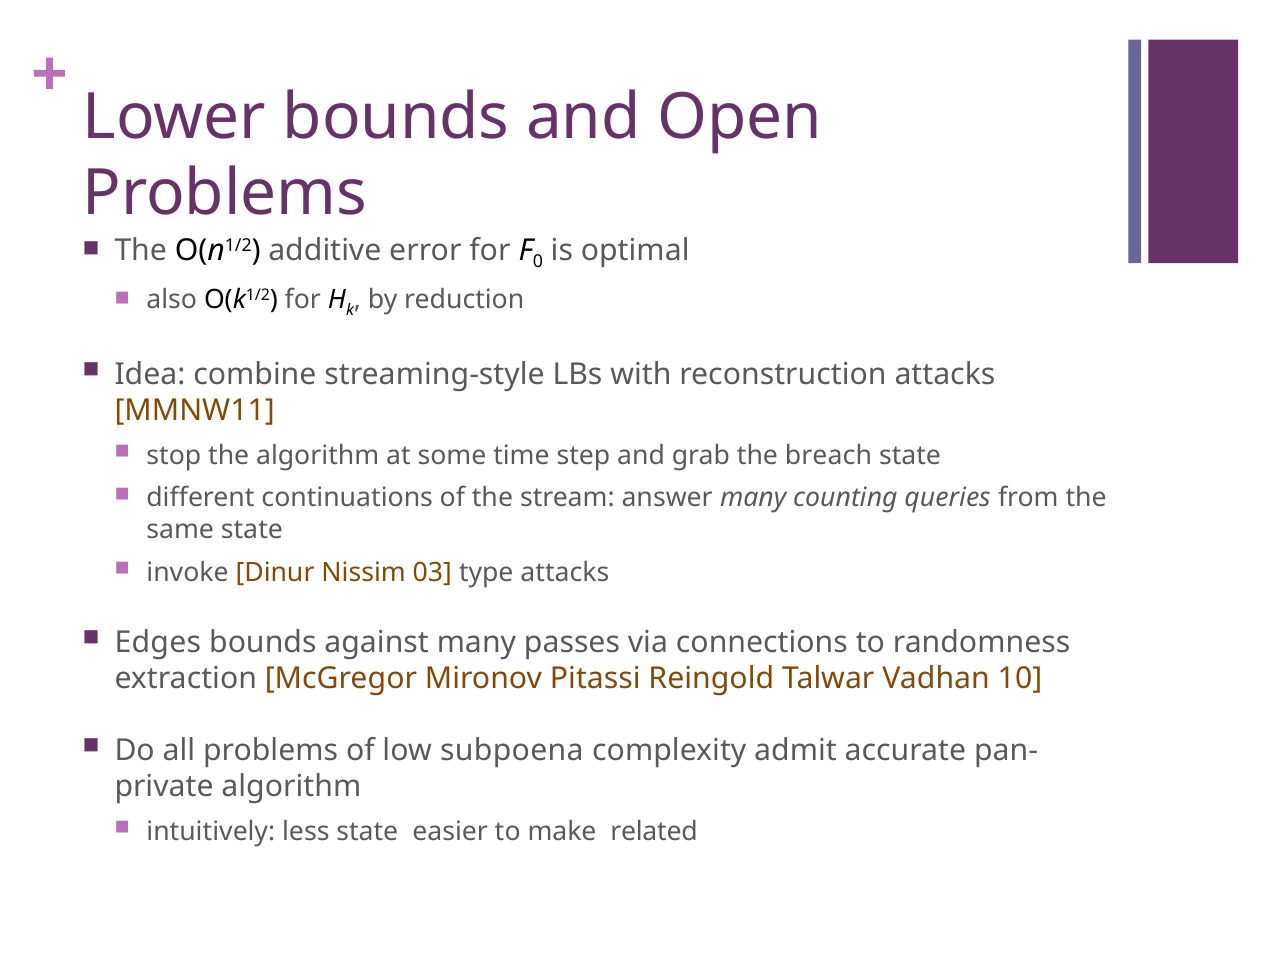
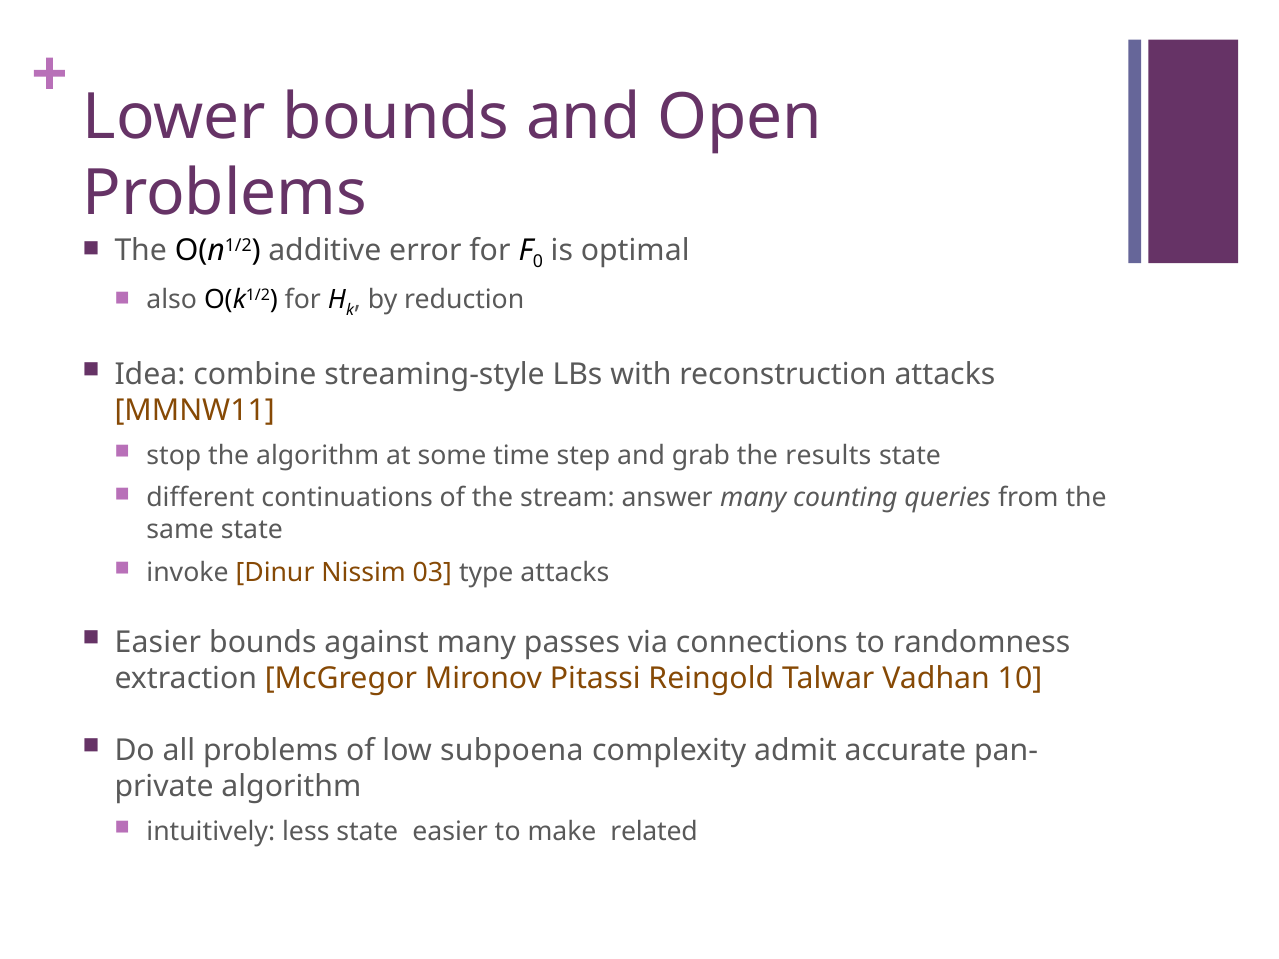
breach: breach -> results (828, 456)
Edges: Edges -> Easier (158, 643)
